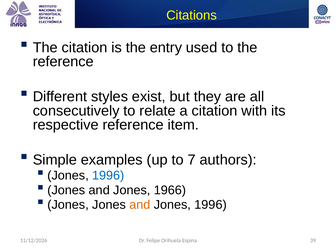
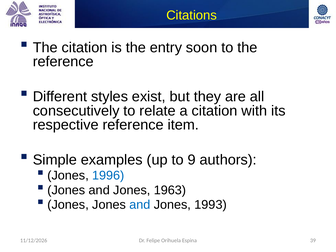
used: used -> soon (202, 48)
7: 7 -> 9 (192, 160)
1966: 1966 -> 1963 (170, 190)
and colour: orange -> blue (140, 205)
1996: 1996 -> 1993 (211, 205)
